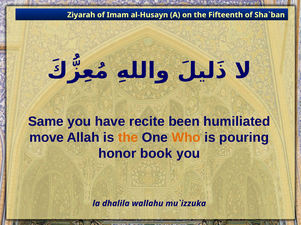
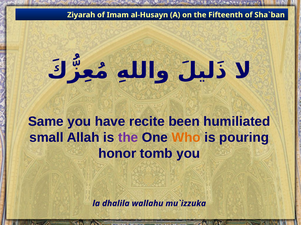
move: move -> small (46, 138)
the colour: orange -> purple (128, 138)
book: book -> tomb (156, 154)
